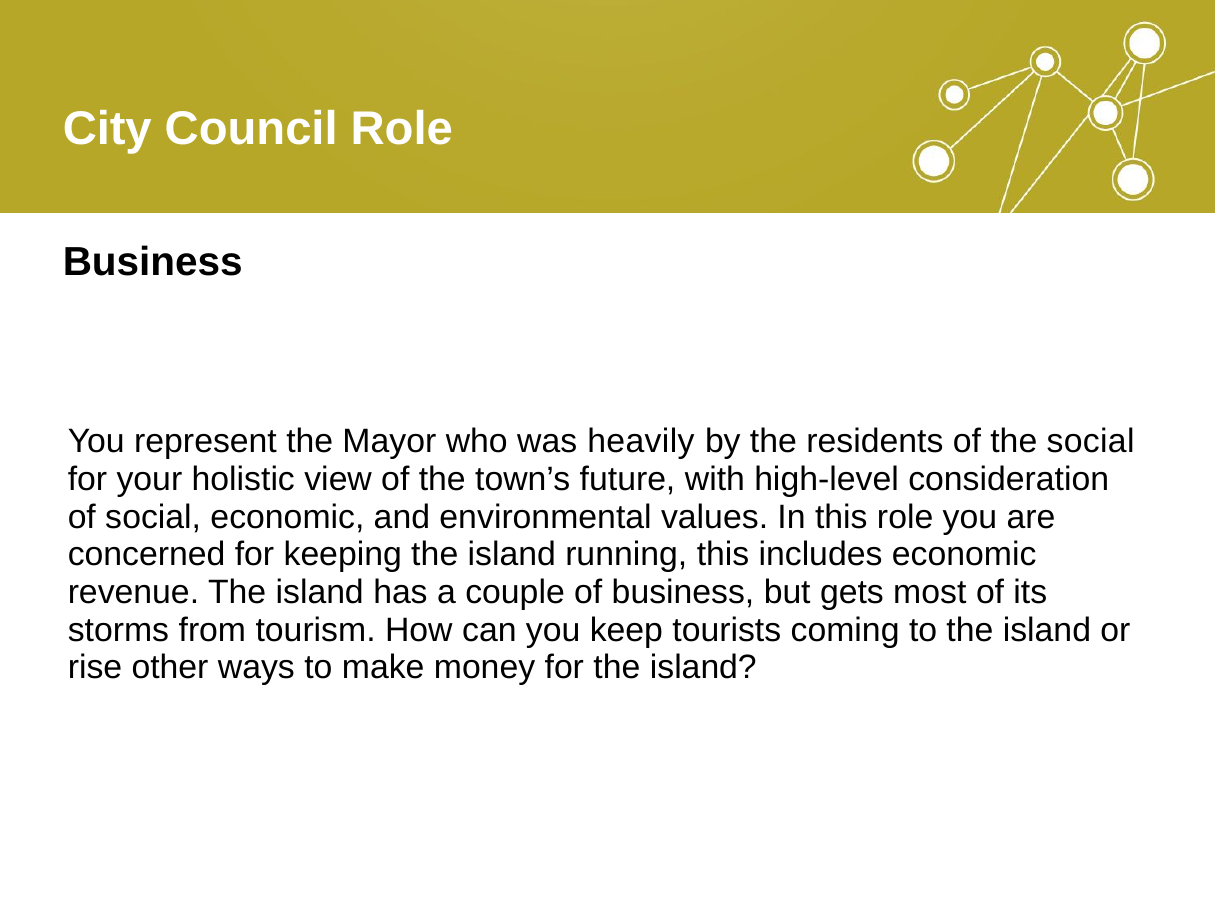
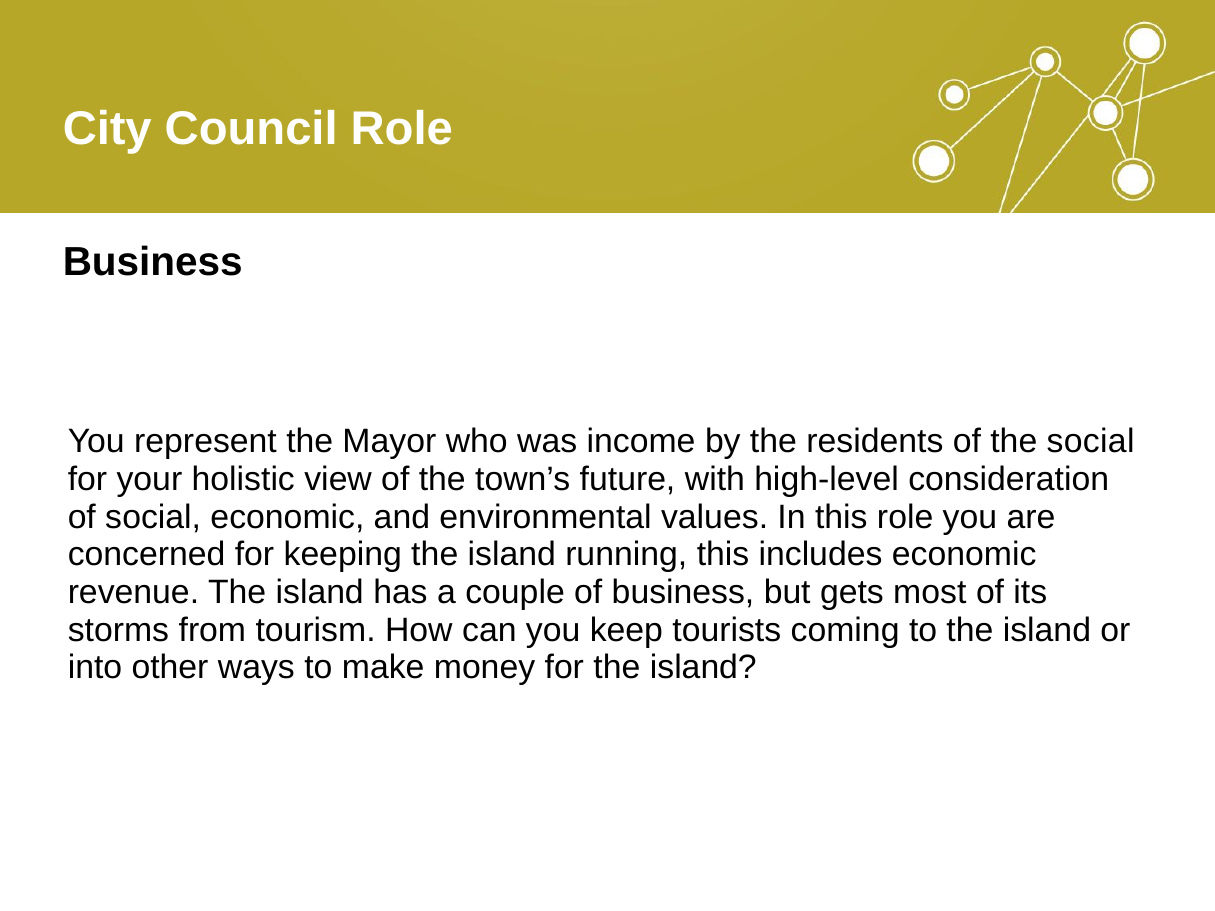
heavily: heavily -> income (641, 442)
rise: rise -> into (95, 668)
